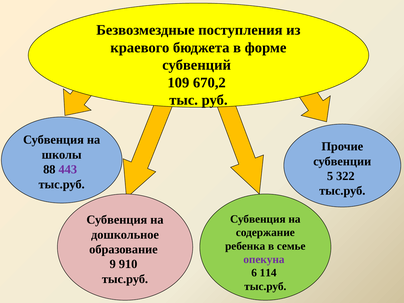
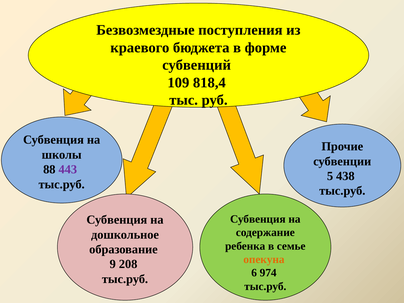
670,2: 670,2 -> 818,4 (209, 83)
322: 322 -> 438 (345, 176)
опекуна colour: purple -> orange (264, 259)
910: 910 -> 208 (128, 264)
114: 114 -> 974 (268, 273)
